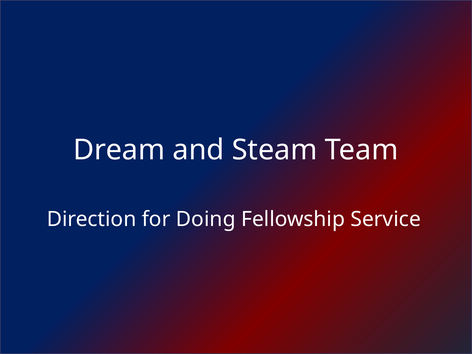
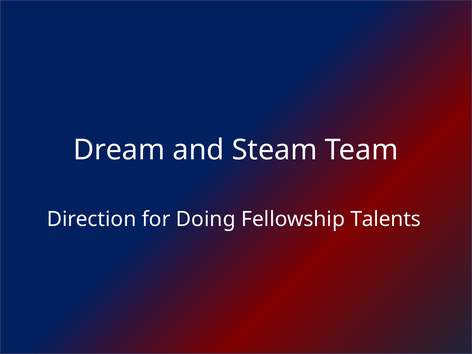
Service: Service -> Talents (386, 219)
